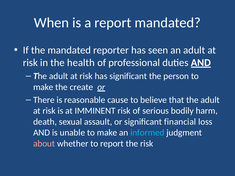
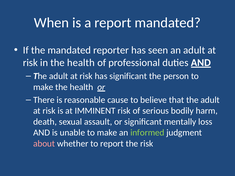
make the create: create -> health (81, 87)
financial: financial -> mentally (180, 122)
informed colour: light blue -> light green (147, 133)
